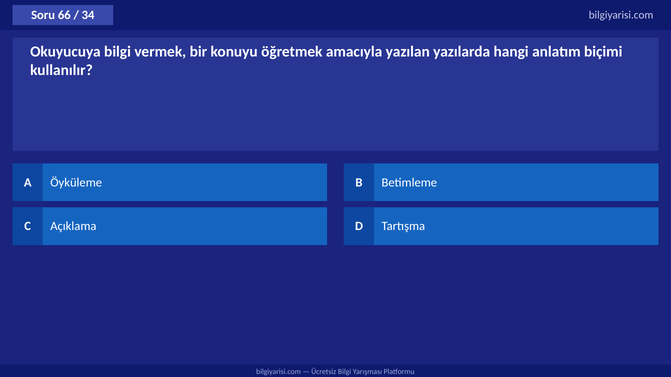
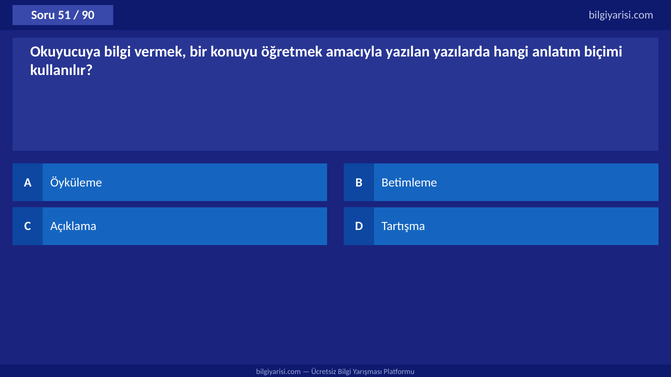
66: 66 -> 51 (64, 15)
34: 34 -> 90 (88, 15)
